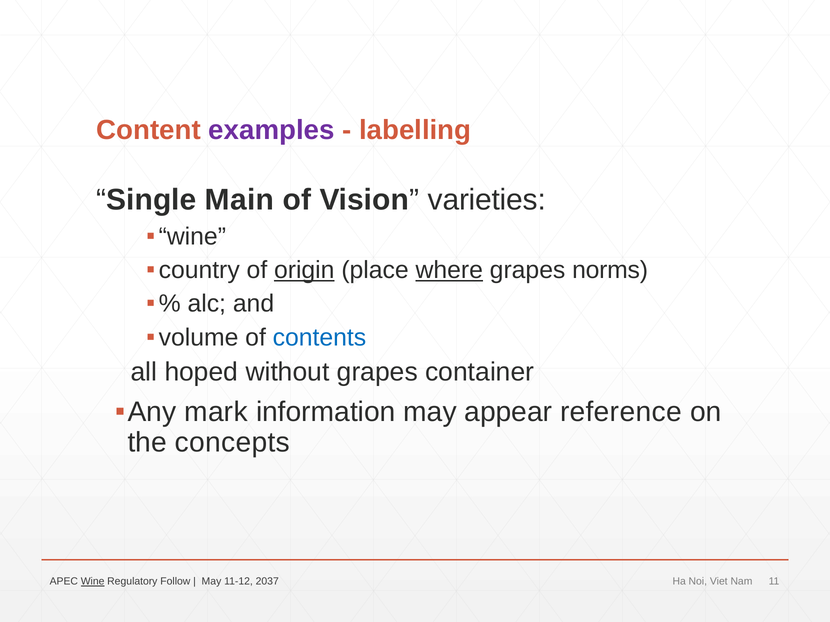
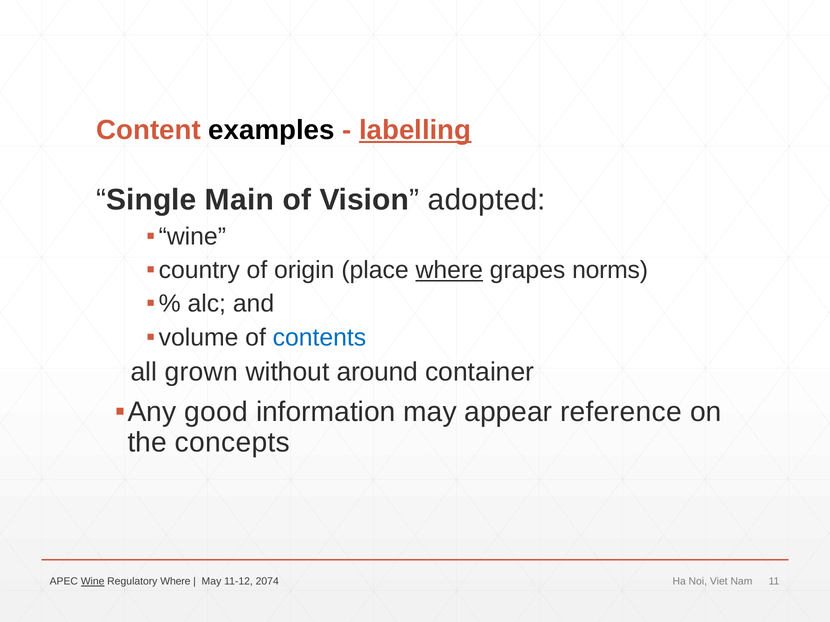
examples colour: purple -> black (272, 130)
labelling underline: none -> present (415, 130)
varieties: varieties -> adopted (487, 200)
origin underline: present -> none (304, 270)
hoped: hoped -> grown (201, 372)
without grapes: grapes -> around (378, 372)
mark: mark -> good (216, 412)
Regulatory Follow: Follow -> Where (175, 582)
2037: 2037 -> 2074 (267, 582)
